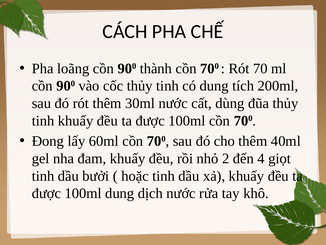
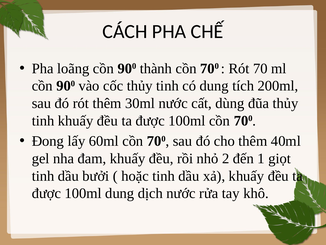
4: 4 -> 1 (261, 158)
